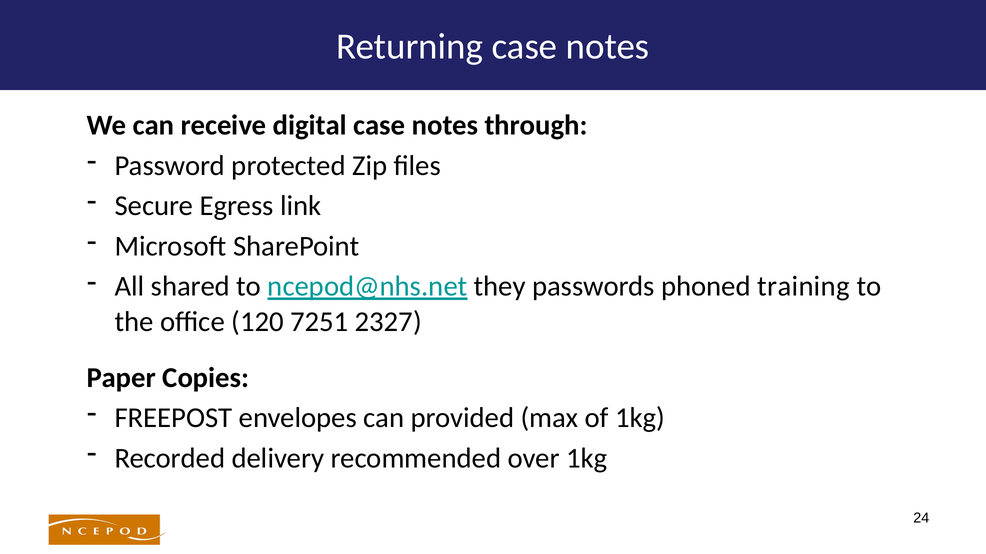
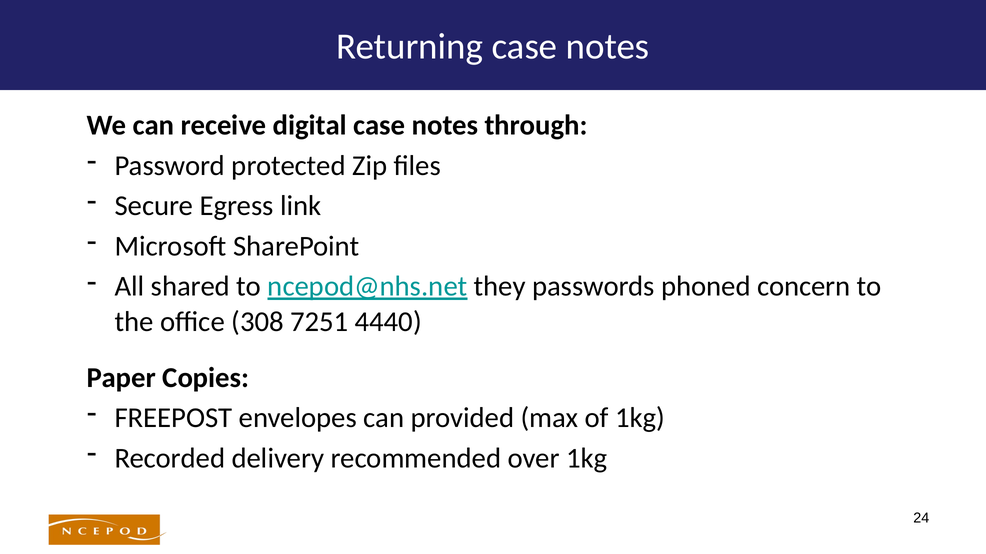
training: training -> concern (804, 287)
120: 120 -> 308 (258, 322)
2327: 2327 -> 4440 (388, 322)
